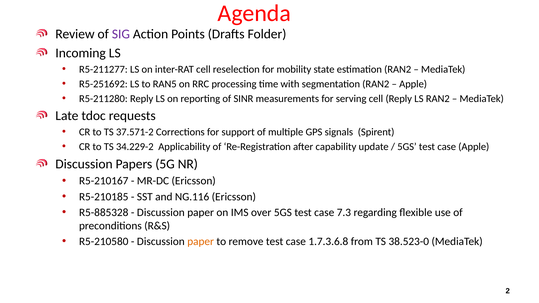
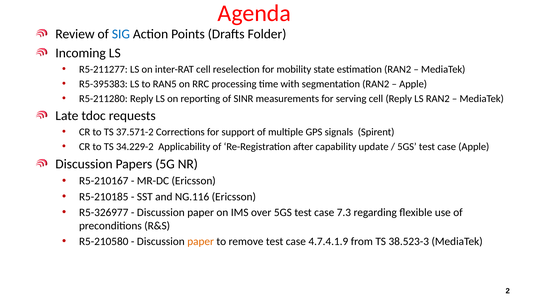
SIG colour: purple -> blue (121, 34)
R5-251692: R5-251692 -> R5-395383 (103, 84)
R5-885328: R5-885328 -> R5-326977 (104, 213)
1.7.3.6.8: 1.7.3.6.8 -> 4.7.4.1.9 (328, 242)
38.523-0: 38.523-0 -> 38.523-3 (409, 242)
